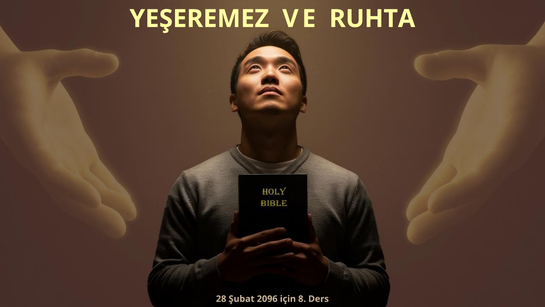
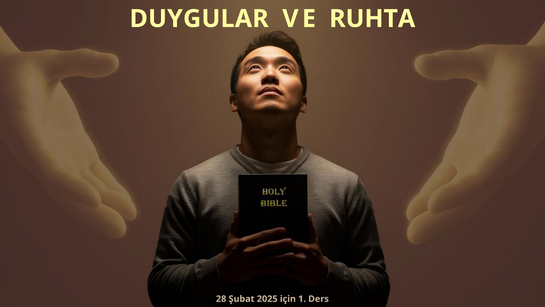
YEŞEREMEZ: YEŞEREMEZ -> DUYGULAR (199, 19)
2096: 2096 -> 2025 (267, 298)
8: 8 -> 1 (302, 298)
